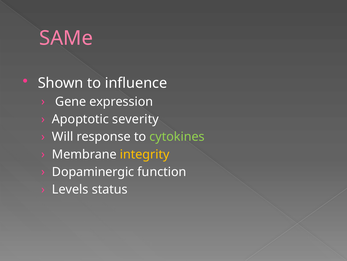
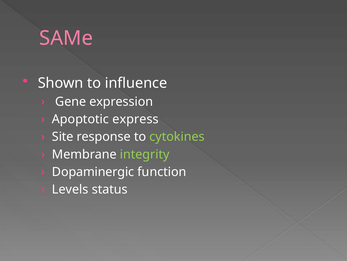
severity: severity -> express (136, 119)
Will: Will -> Site (63, 136)
integrity colour: yellow -> light green (145, 154)
